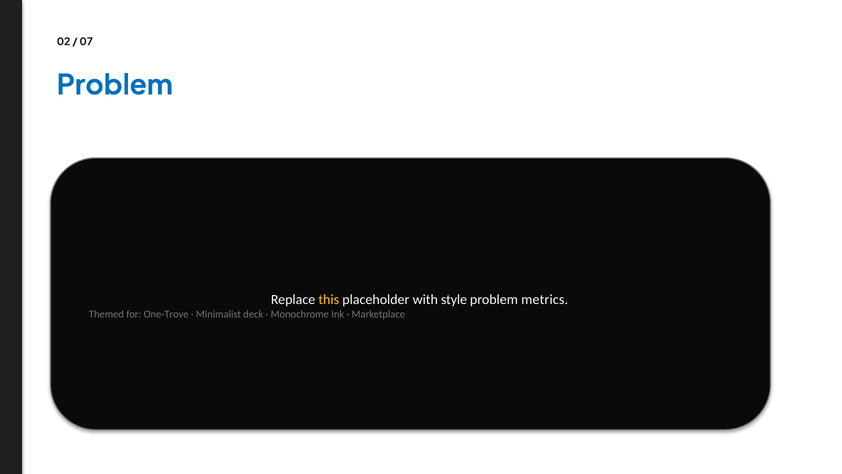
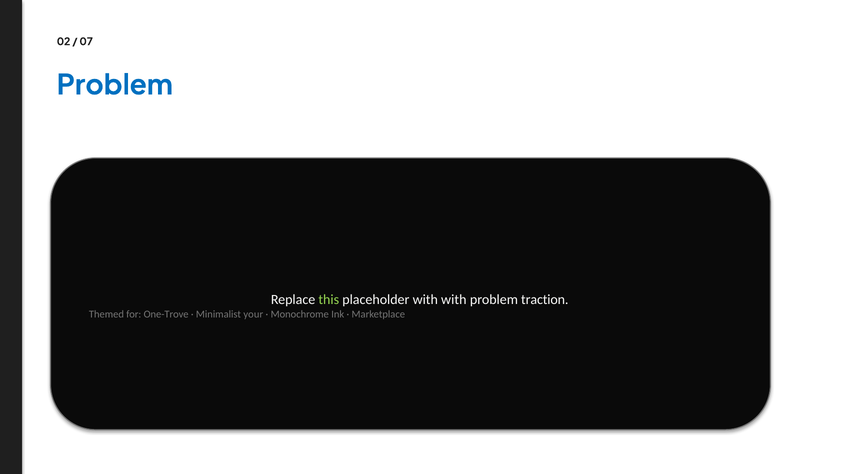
this colour: yellow -> light green (329, 299)
with style: style -> with (454, 299)
metrics: metrics -> traction (545, 299)
deck: deck -> your (253, 314)
